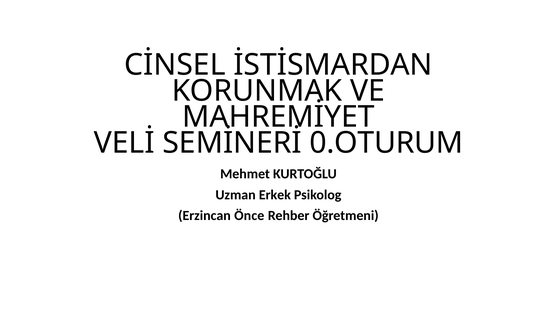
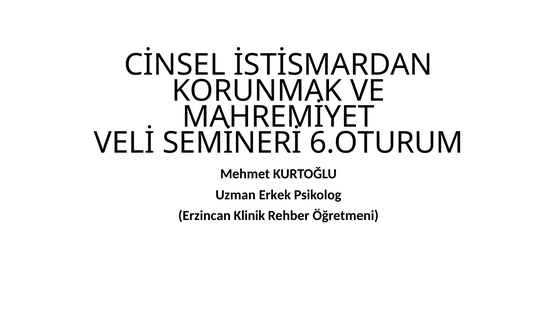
0.OTURUM: 0.OTURUM -> 6.OTURUM (386, 143)
Önce: Önce -> Klinik (249, 216)
